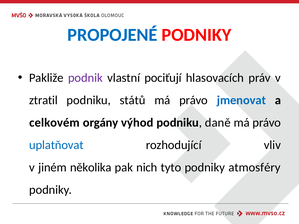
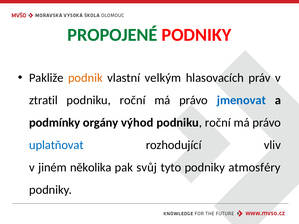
PROPOJENÉ colour: blue -> green (112, 35)
podnik colour: purple -> orange (85, 78)
pociťují: pociťují -> velkým (163, 78)
států: států -> roční (133, 100)
celkovém: celkovém -> podmínky (55, 123)
daně: daně -> roční (218, 123)
nich: nich -> svůj (147, 168)
